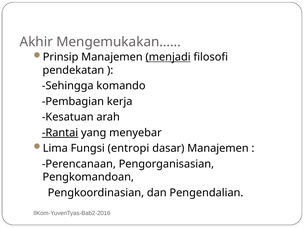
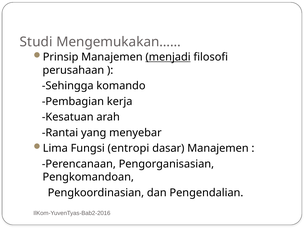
Akhir: Akhir -> Studi (36, 42)
pendekatan: pendekatan -> perusahaan (73, 70)
Rantai underline: present -> none (60, 133)
